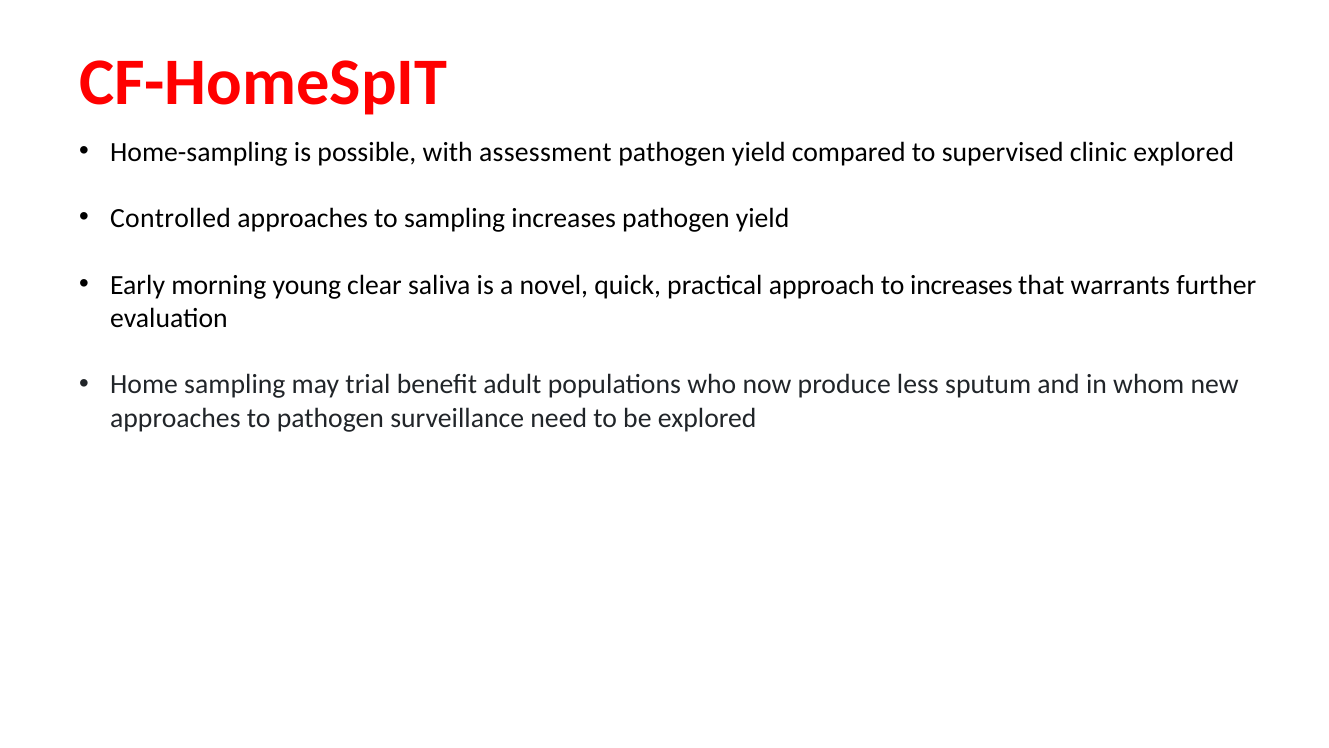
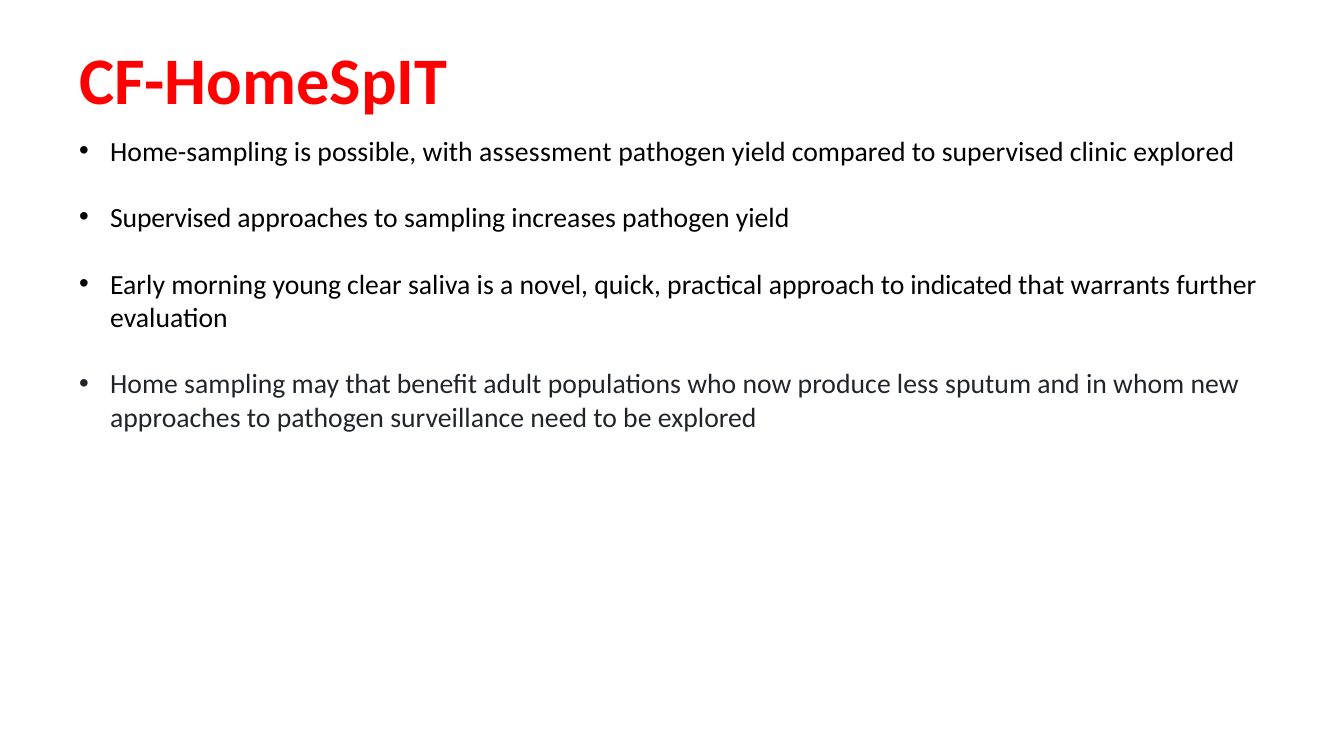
Controlled: Controlled -> Supervised (171, 218)
to increases: increases -> indicated (961, 285)
may trial: trial -> that (368, 384)
